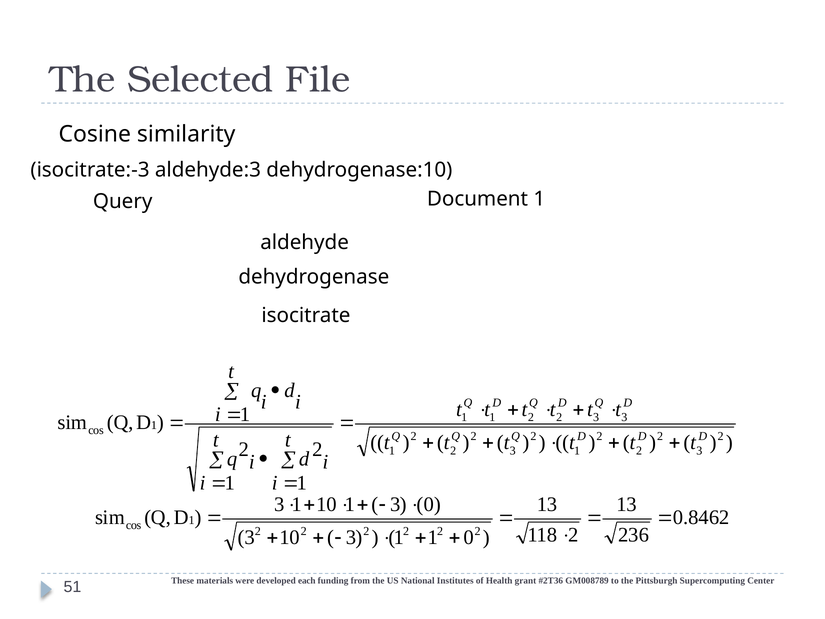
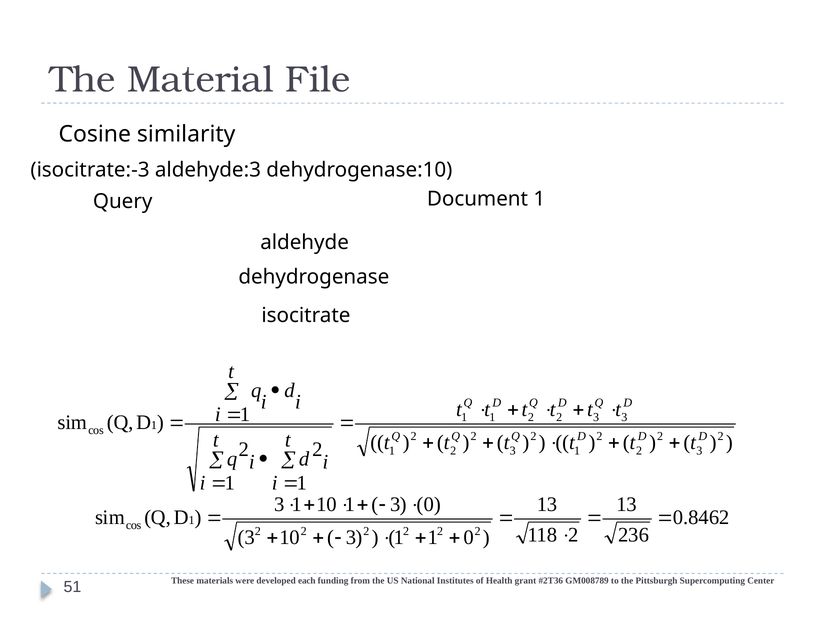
Selected: Selected -> Material (200, 80)
